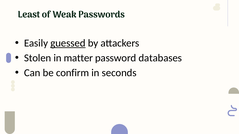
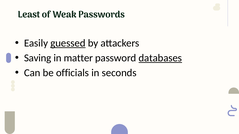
Stolen: Stolen -> Saving (38, 58)
databases underline: none -> present (160, 58)
confirm: confirm -> officials (73, 73)
